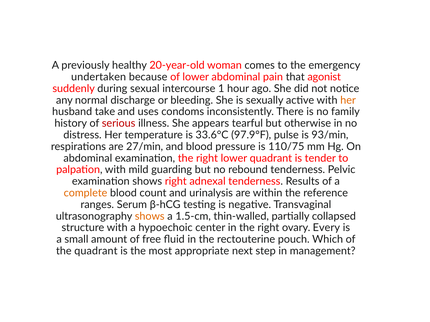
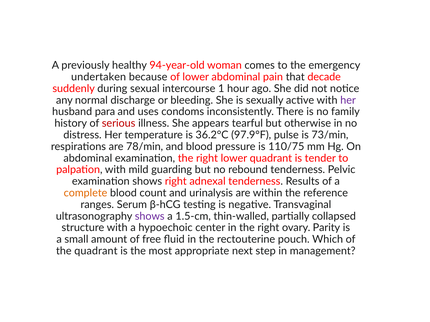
20-year-old: 20-year-old -> 94-year-old (177, 66)
agonist: agonist -> decade (324, 77)
her colour: orange -> purple (348, 100)
take: take -> para (105, 112)
33.6°C: 33.6°C -> 36.2°C (212, 135)
93/min: 93/min -> 73/min (330, 135)
27/min: 27/min -> 78/min (145, 147)
shows colour: orange -> purple (150, 216)
Every: Every -> Parity (326, 228)
